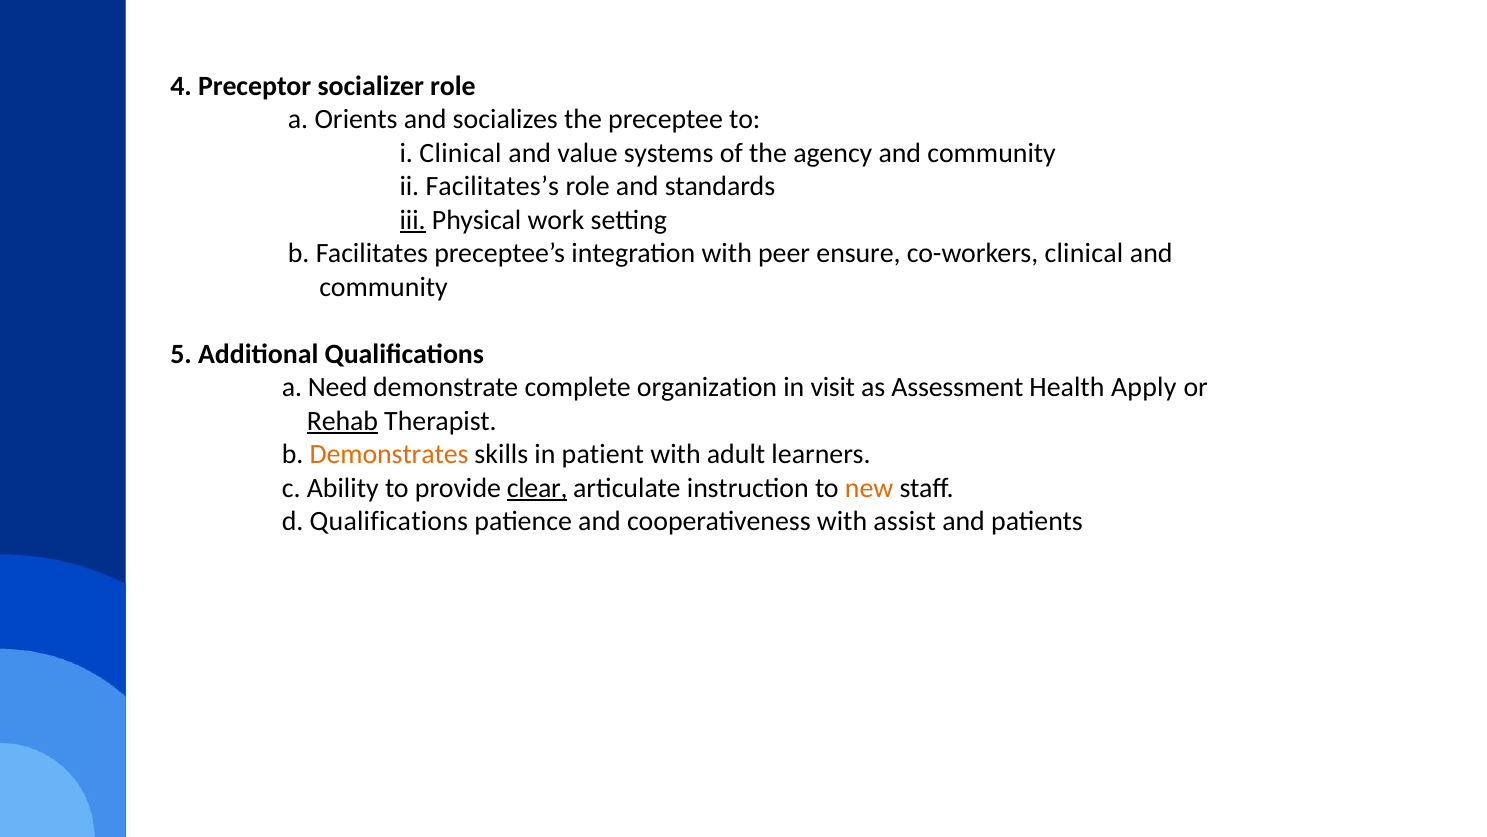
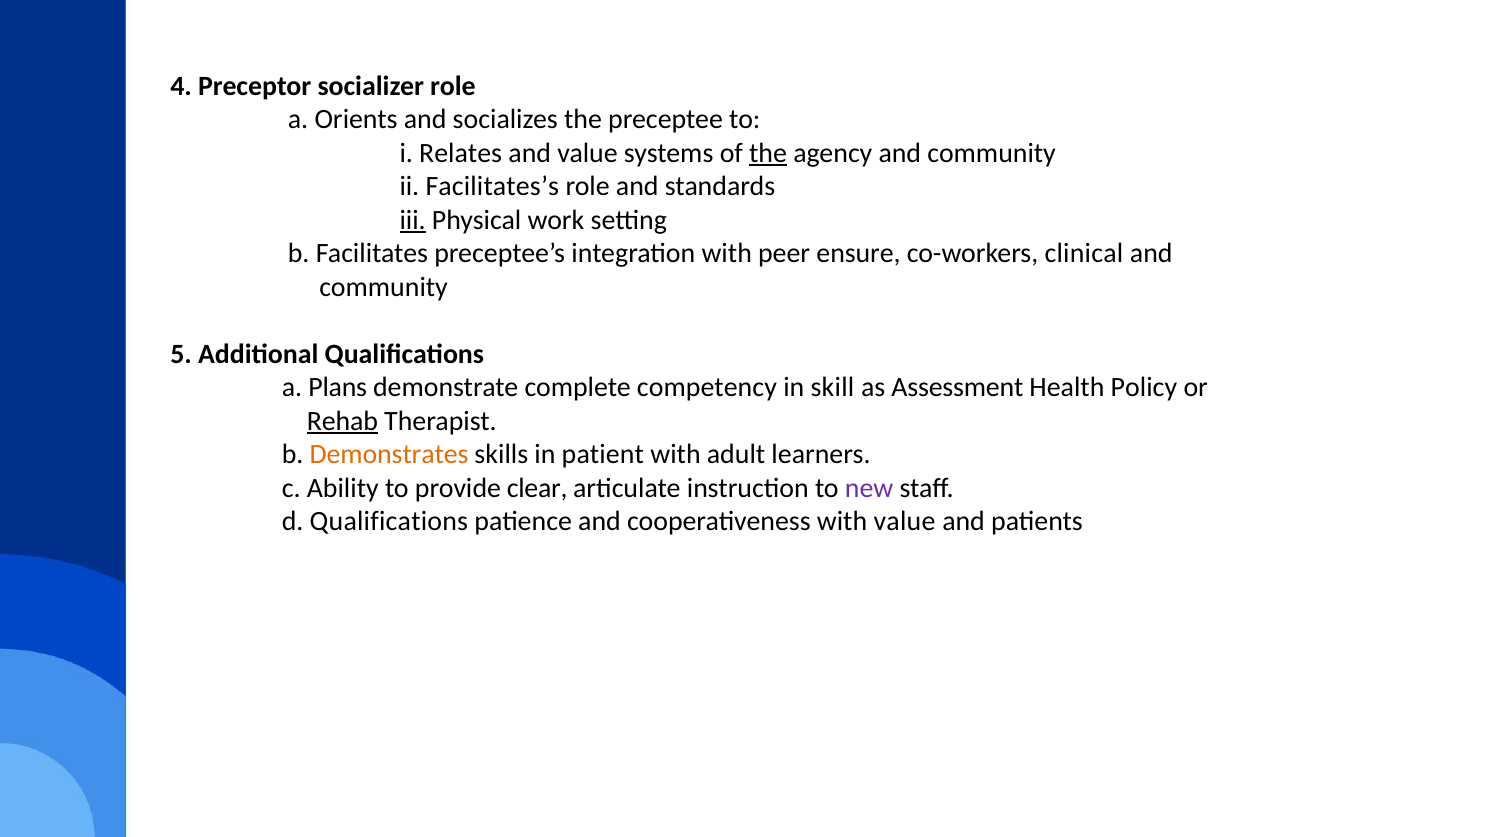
i Clinical: Clinical -> Relates (461, 153)
the underline: none -> present (768, 153)
Need: Need -> Plans (338, 387)
organization: organization -> competency (707, 387)
visit: visit -> skill (832, 387)
Apply: Apply -> Policy (1144, 387)
clear underline: present -> none (537, 488)
new colour: orange -> purple (869, 488)
with assist: assist -> value (905, 521)
